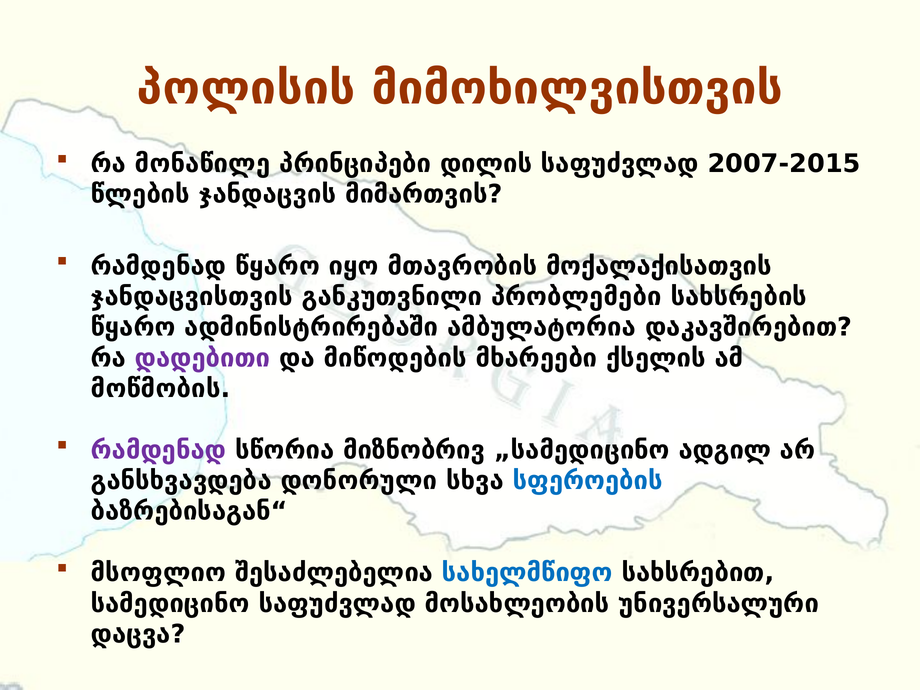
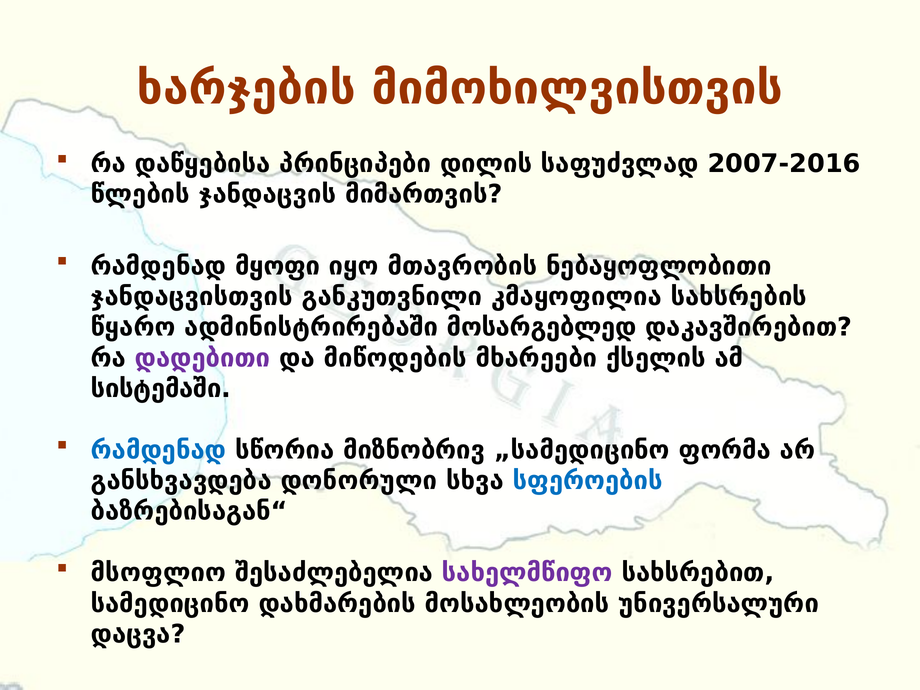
პოლისის: პოლისის -> ხარჯების (246, 88)
მონაწილე: მონაწილე -> დაწყებისა (203, 164)
2007-2015: 2007-2015 -> 2007-2016 (784, 164)
რამდენად წყარო: წყარო -> მყოფი (278, 266)
მოქალაქისათვის: მოქალაქისათვის -> ნებაყოფლობითი (659, 266)
პრობლემები: პრობლემები -> კმაყოფილია (576, 297)
ამბულატორია: ამბულატორია -> მოსარგებლედ (542, 327)
მოწმობის: მოწმობის -> სისტემაში (161, 389)
რამდენად colour: purple -> blue (158, 450)
ადგილ: ადგილ -> ფორმა (725, 450)
სახელმწიფო colour: blue -> purple (527, 573)
სამედიცინო საფუძვლად: საფუძვლად -> დახმარების (337, 604)
